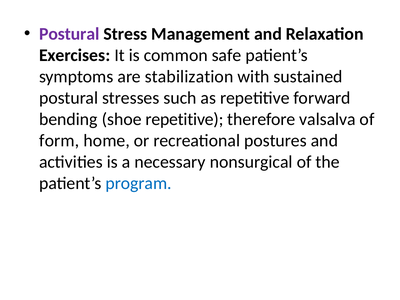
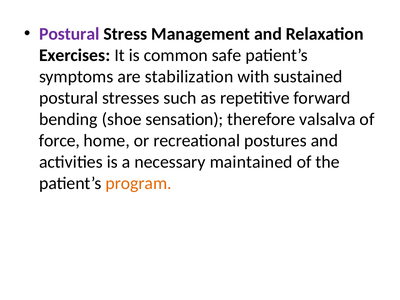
shoe repetitive: repetitive -> sensation (184, 119)
form: form -> force (59, 141)
nonsurgical: nonsurgical -> maintained (251, 162)
program colour: blue -> orange (139, 183)
